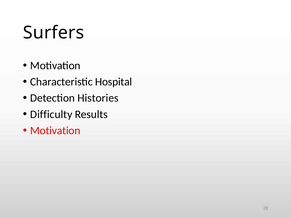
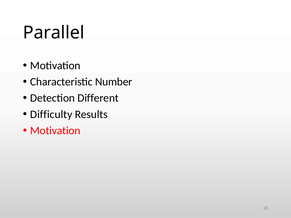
Surfers: Surfers -> Parallel (54, 33)
Hospital: Hospital -> Number (114, 82)
Histories: Histories -> Different (98, 98)
